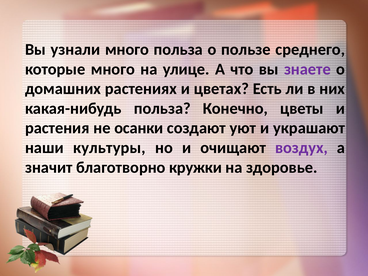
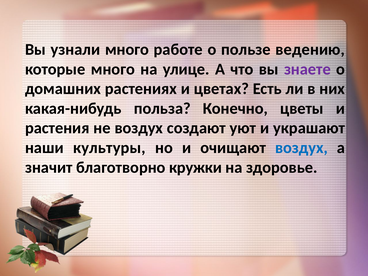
много польза: польза -> работе (178, 50)
среднего: среднего -> ведению (310, 50)
не осанки: осанки -> воздух (139, 128)
воздух colour: purple -> blue (301, 148)
